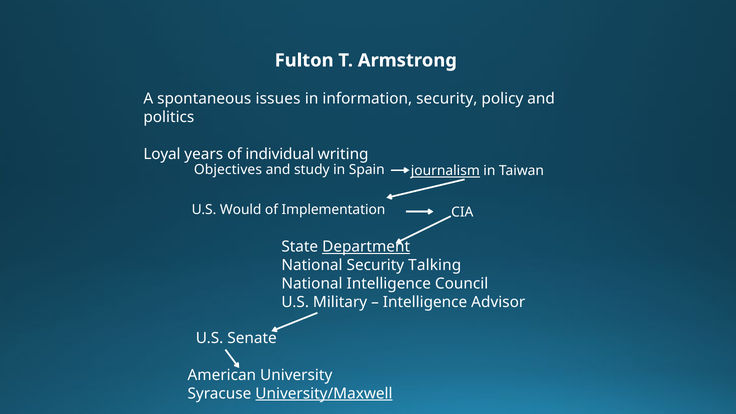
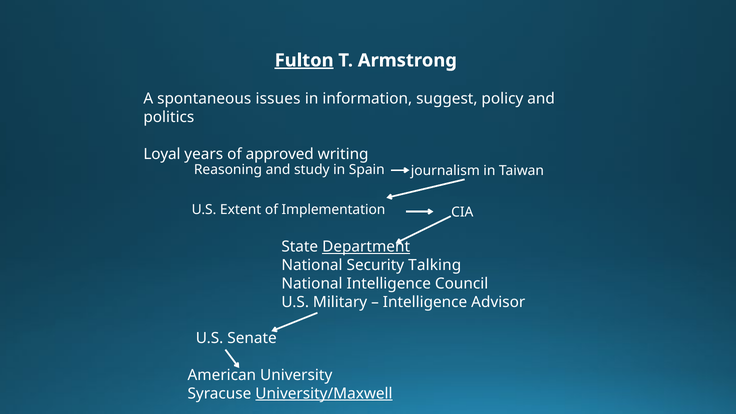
Fulton underline: none -> present (304, 60)
information security: security -> suggest (447, 99)
individual: individual -> approved (280, 154)
Objectives: Objectives -> Reasoning (228, 170)
journalism underline: present -> none (445, 171)
Would: Would -> Extent (241, 210)
